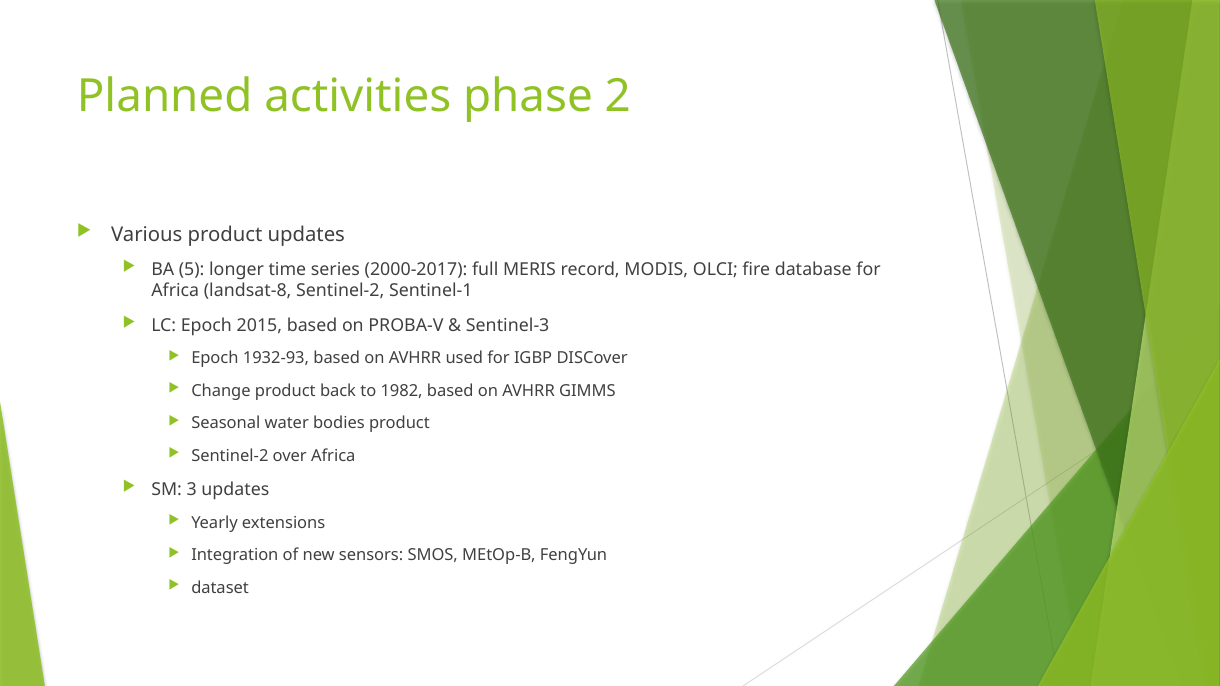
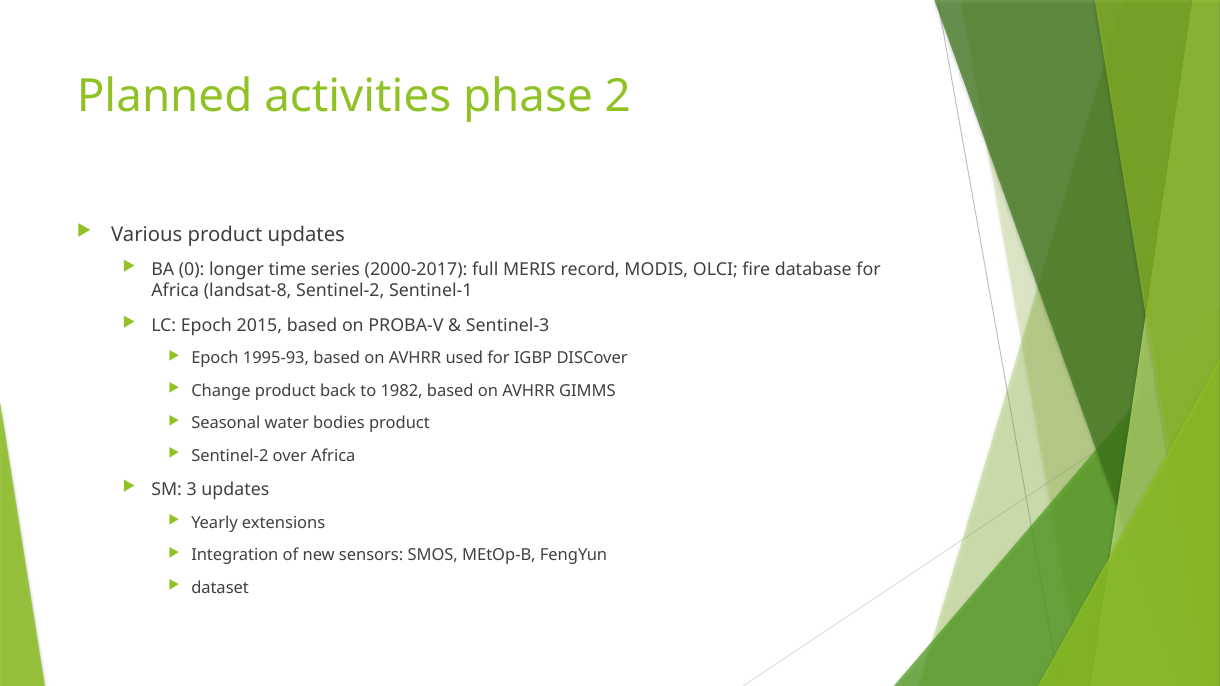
5: 5 -> 0 (192, 270)
1932-93: 1932-93 -> 1995-93 (276, 358)
